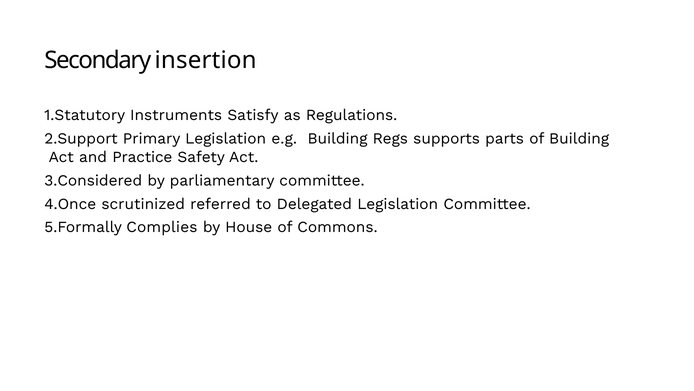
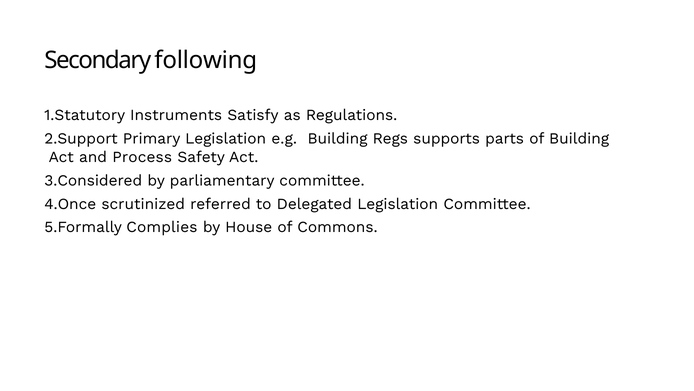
insertion: insertion -> following (206, 60)
Practice: Practice -> Process (142, 157)
